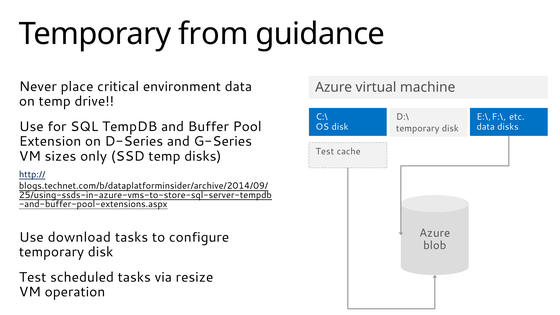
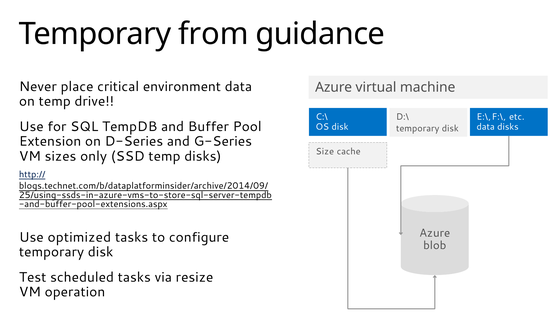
Test: Test -> Size (325, 151)
download: download -> optimized (79, 237)
